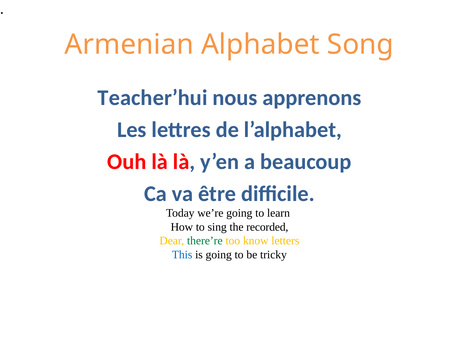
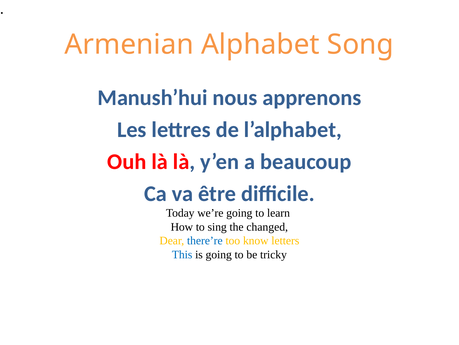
Teacher’hui: Teacher’hui -> Manush’hui (153, 98)
recorded: recorded -> changed (267, 226)
there’re colour: green -> blue (205, 240)
